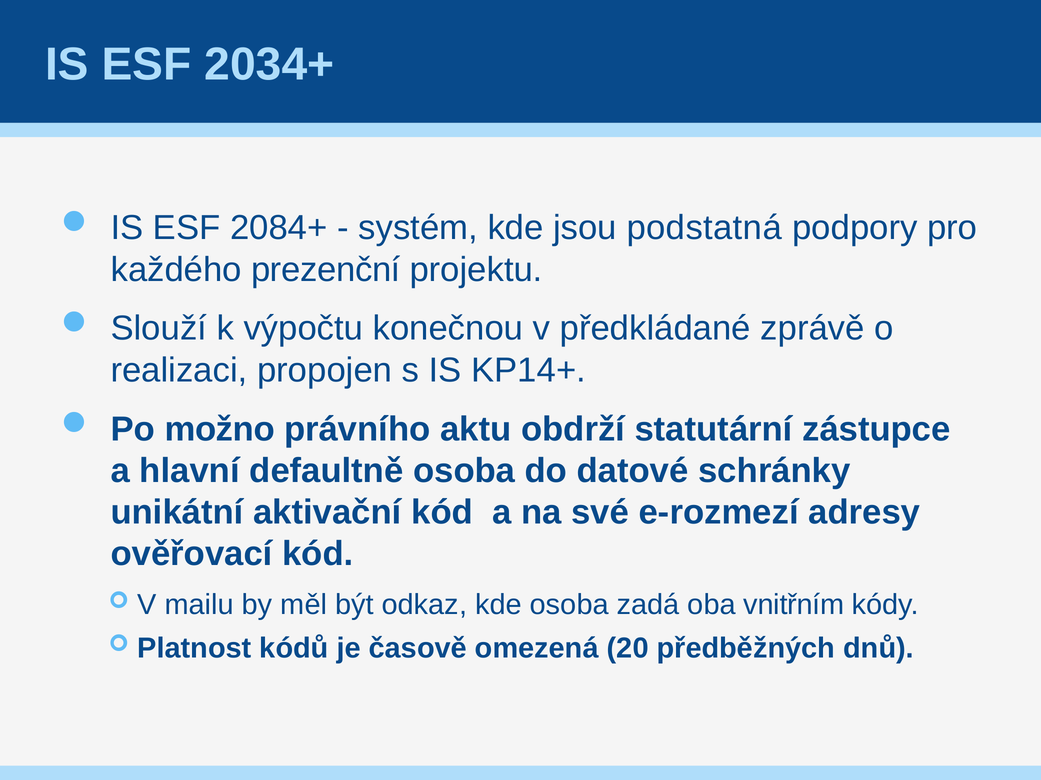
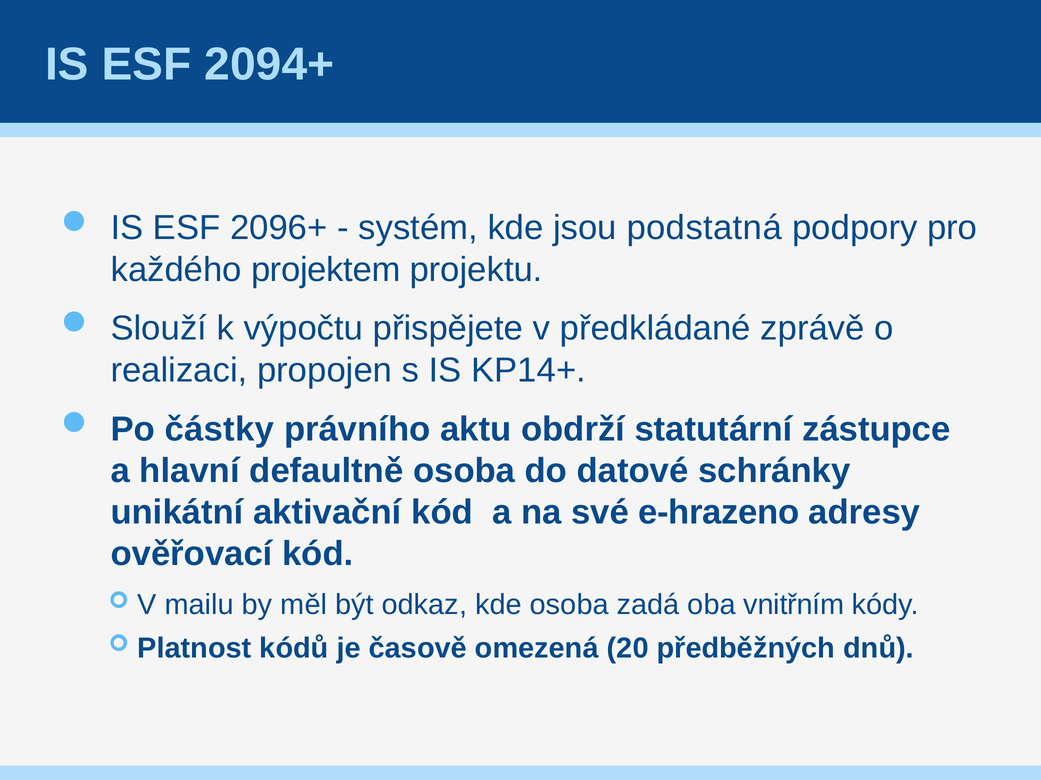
2034+: 2034+ -> 2094+ (269, 65)
2084+: 2084+ -> 2096+ (279, 228)
prezenční: prezenční -> projektem (326, 270)
konečnou: konečnou -> přispějete (448, 329)
možno: možno -> částky (219, 429)
e-rozmezí: e-rozmezí -> e-hrazeno (719, 513)
